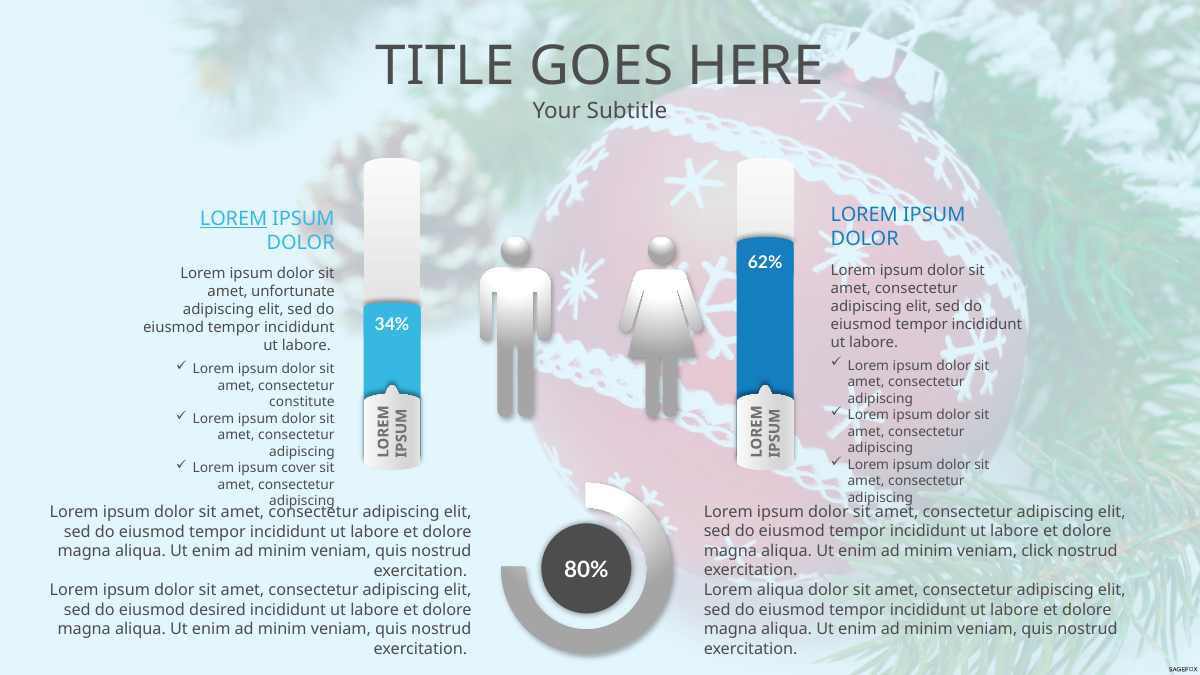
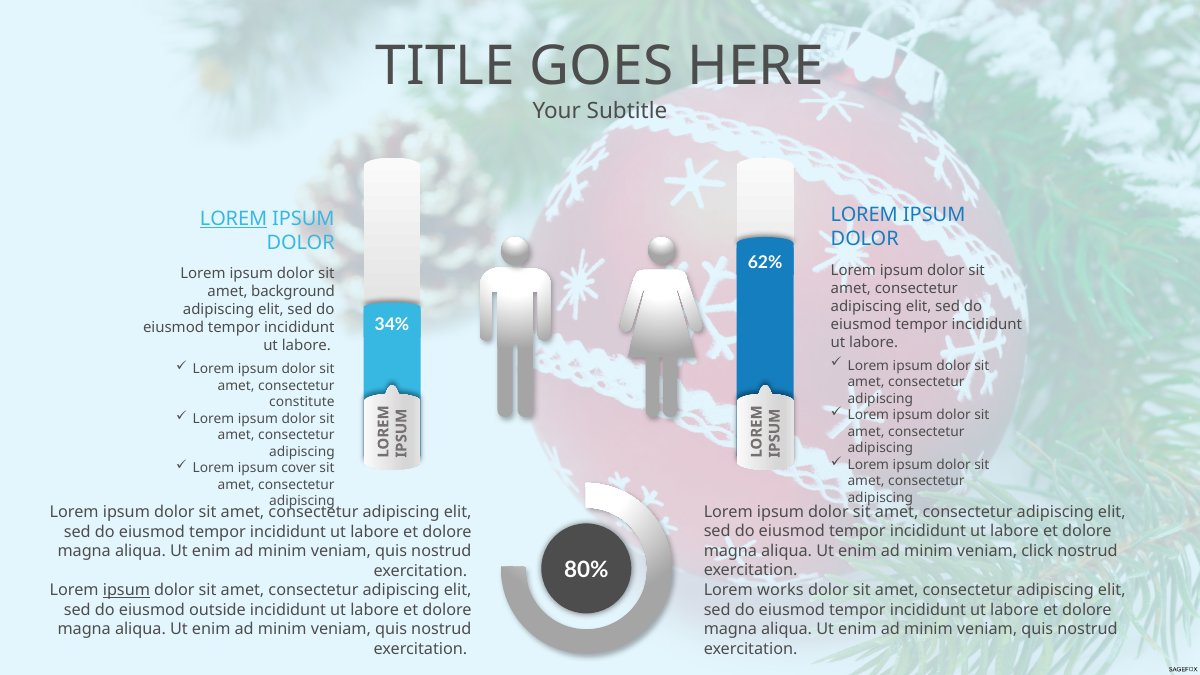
unfortunate: unfortunate -> background (293, 292)
Lorem aliqua: aliqua -> works (780, 590)
ipsum underline: none -> present (126, 590)
desired: desired -> outside (217, 610)
